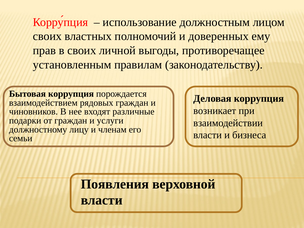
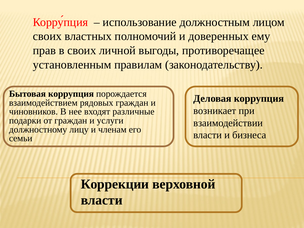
Появления: Появления -> Коррекции (115, 184)
